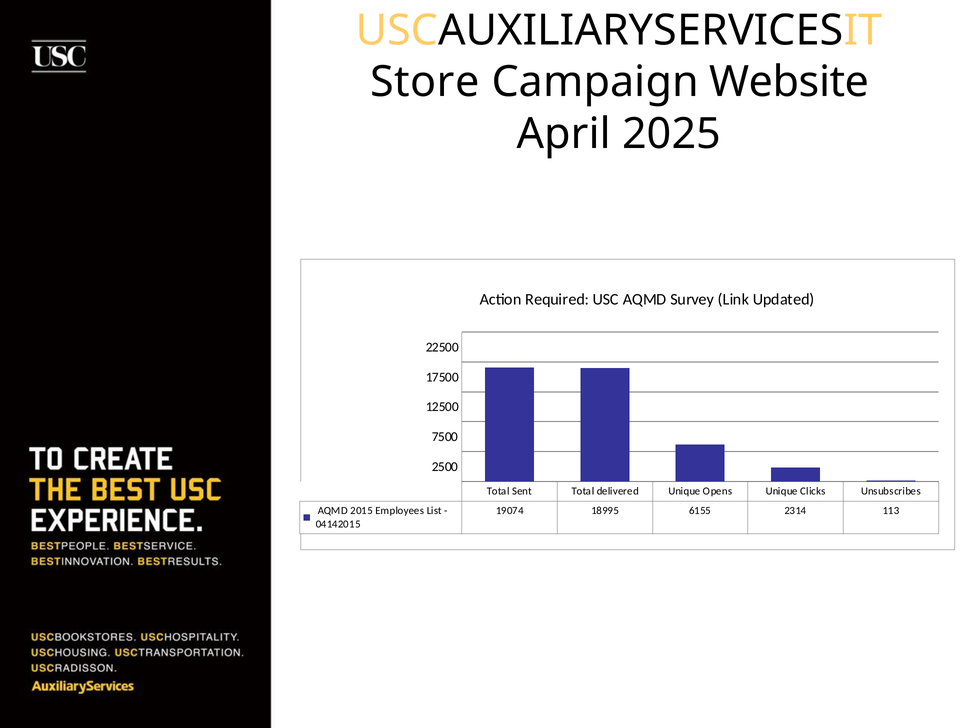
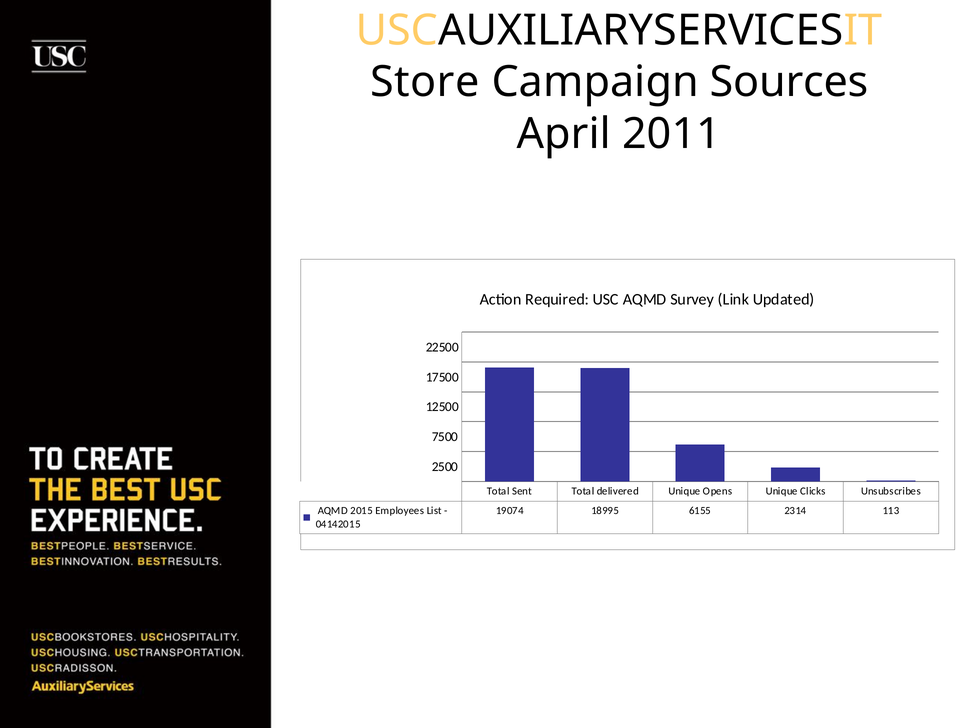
Website: Website -> Sources (789, 82)
2025: 2025 -> 2011 (672, 134)
